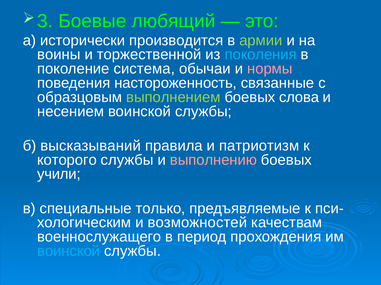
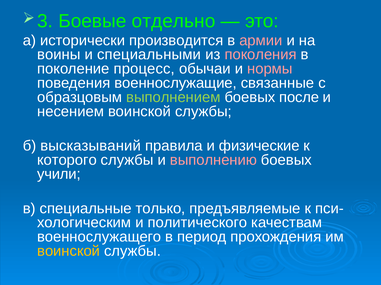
любящий: любящий -> отдельно (173, 21)
армии colour: light green -> pink (261, 40)
торжественной: торжественной -> специальными (149, 55)
поколения colour: light blue -> pink (261, 55)
система: система -> процесс (144, 69)
настороженность: настороженность -> военнослужащие (176, 83)
слова: слова -> после (299, 97)
патриотизм: патриотизм -> физические (259, 146)
возможностей: возможностей -> политического (197, 223)
воинской colour: light blue -> yellow (69, 252)
